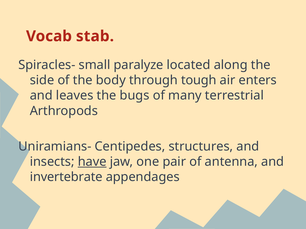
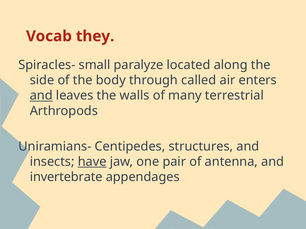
stab: stab -> they (95, 36)
tough: tough -> called (199, 80)
and underline: none -> present (41, 96)
bugs: bugs -> walls (135, 96)
